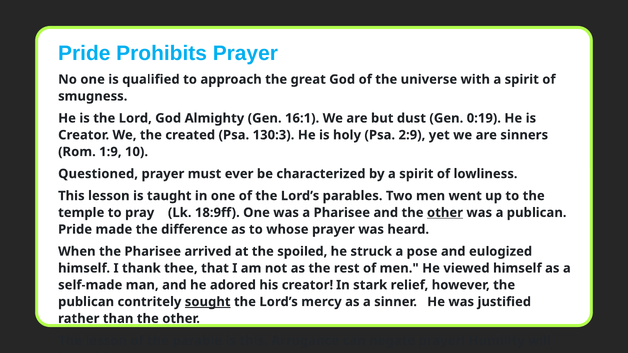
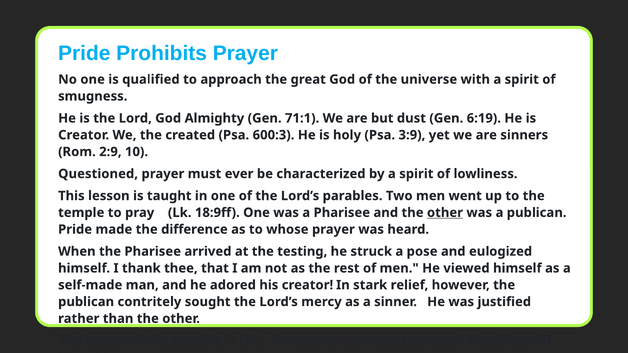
16:1: 16:1 -> 71:1 (302, 118)
0:19: 0:19 -> 6:19 (484, 118)
130:3: 130:3 -> 600:3 (274, 135)
2:9: 2:9 -> 3:9 (412, 135)
1:9: 1:9 -> 2:9 (110, 152)
spoiled: spoiled -> testing (302, 252)
sought underline: present -> none (208, 302)
